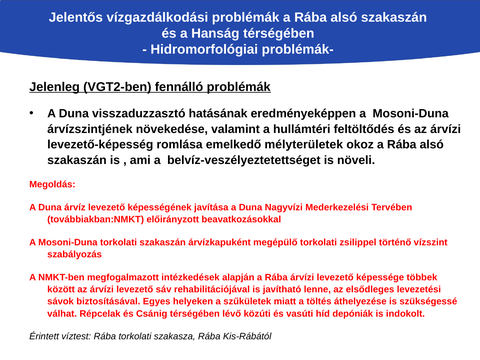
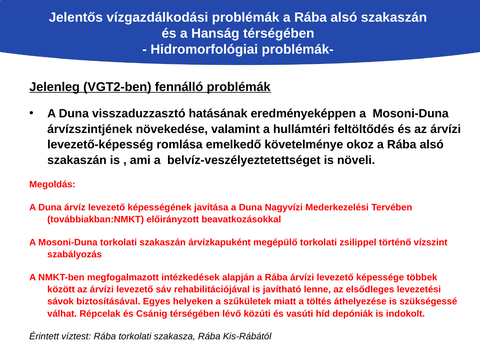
mélyterületek: mélyterületek -> követelménye (304, 145)
